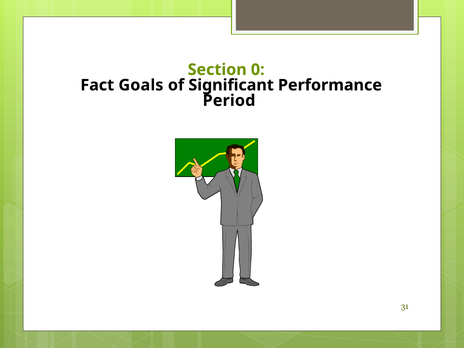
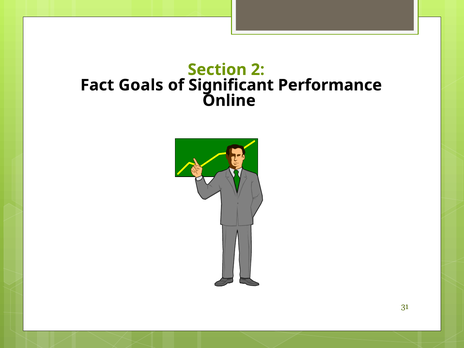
0: 0 -> 2 (258, 70)
Period: Period -> Online (229, 101)
